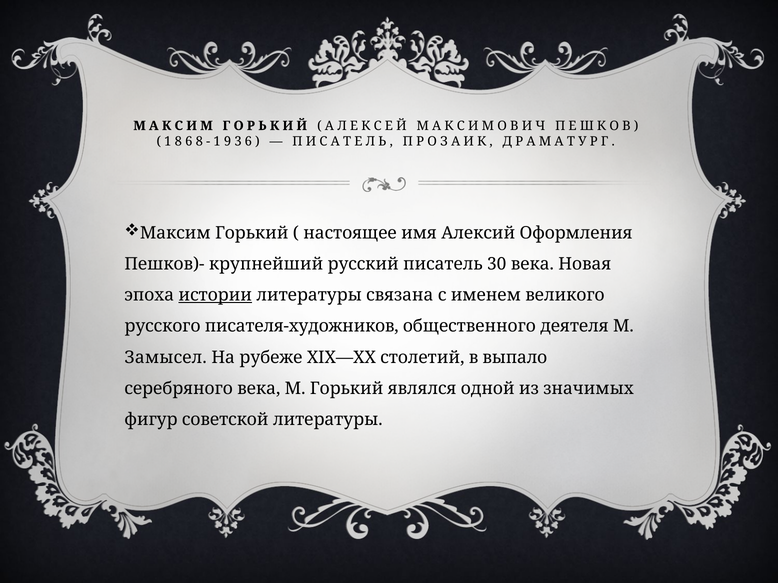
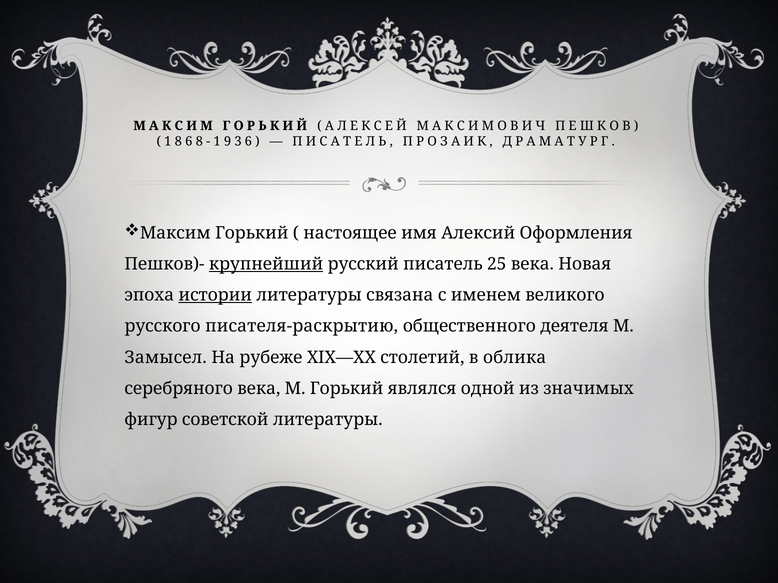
крупнейший underline: none -> present (266, 264)
30: 30 -> 25 (497, 264)
писателя-художников: писателя-художников -> писателя-раскрытию (302, 327)
выпало: выпало -> облика (515, 358)
